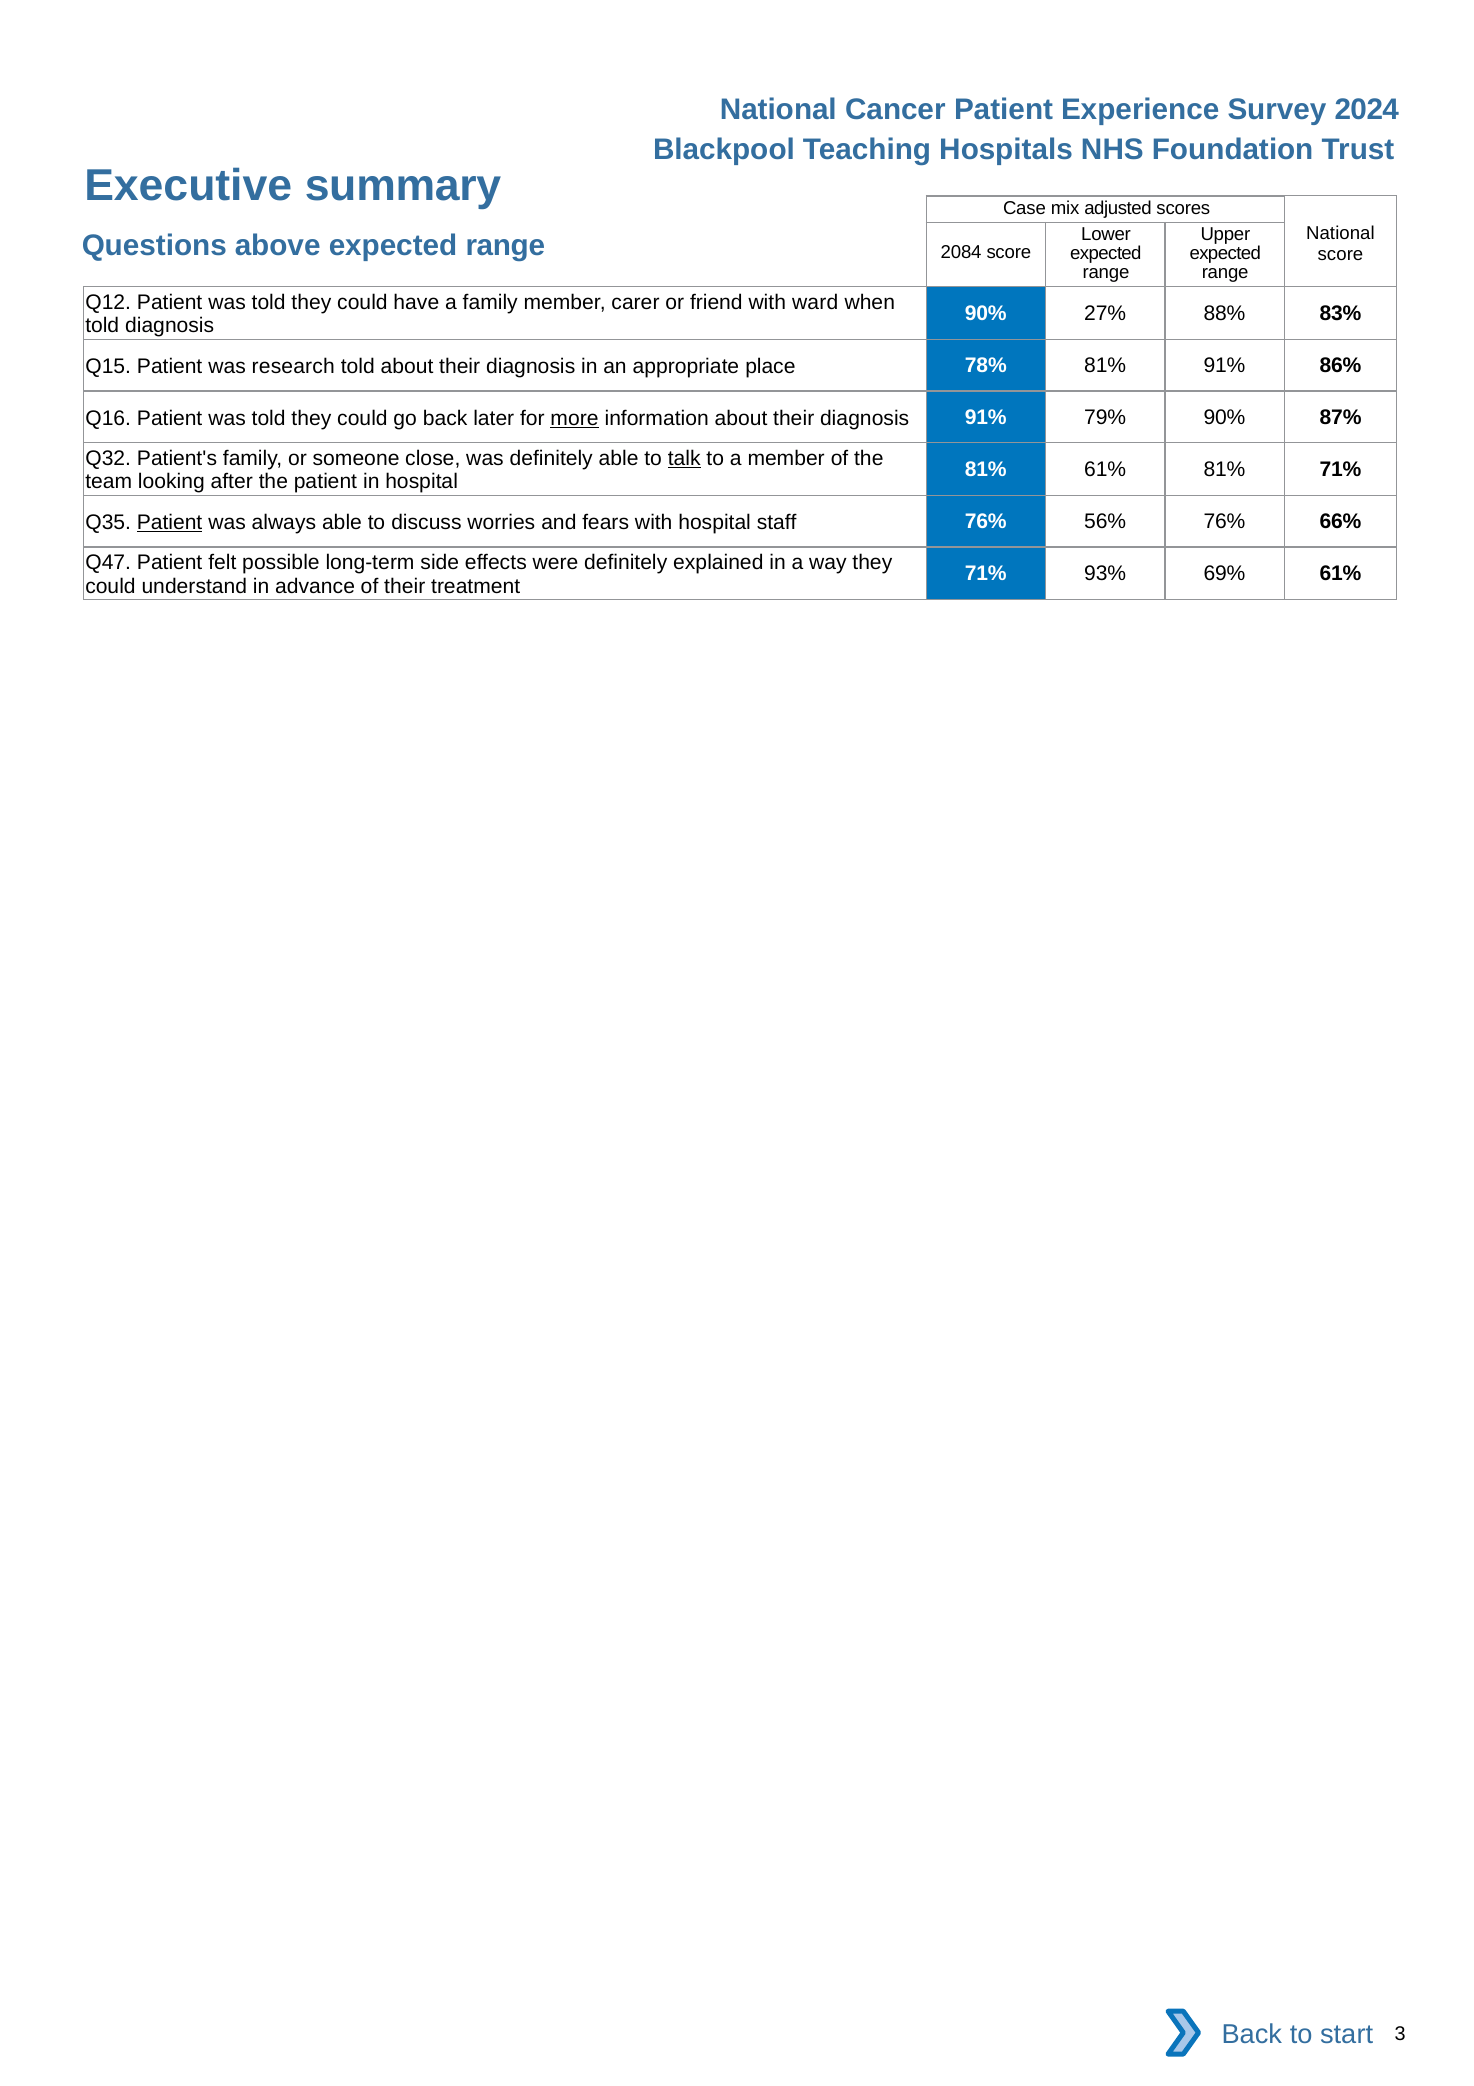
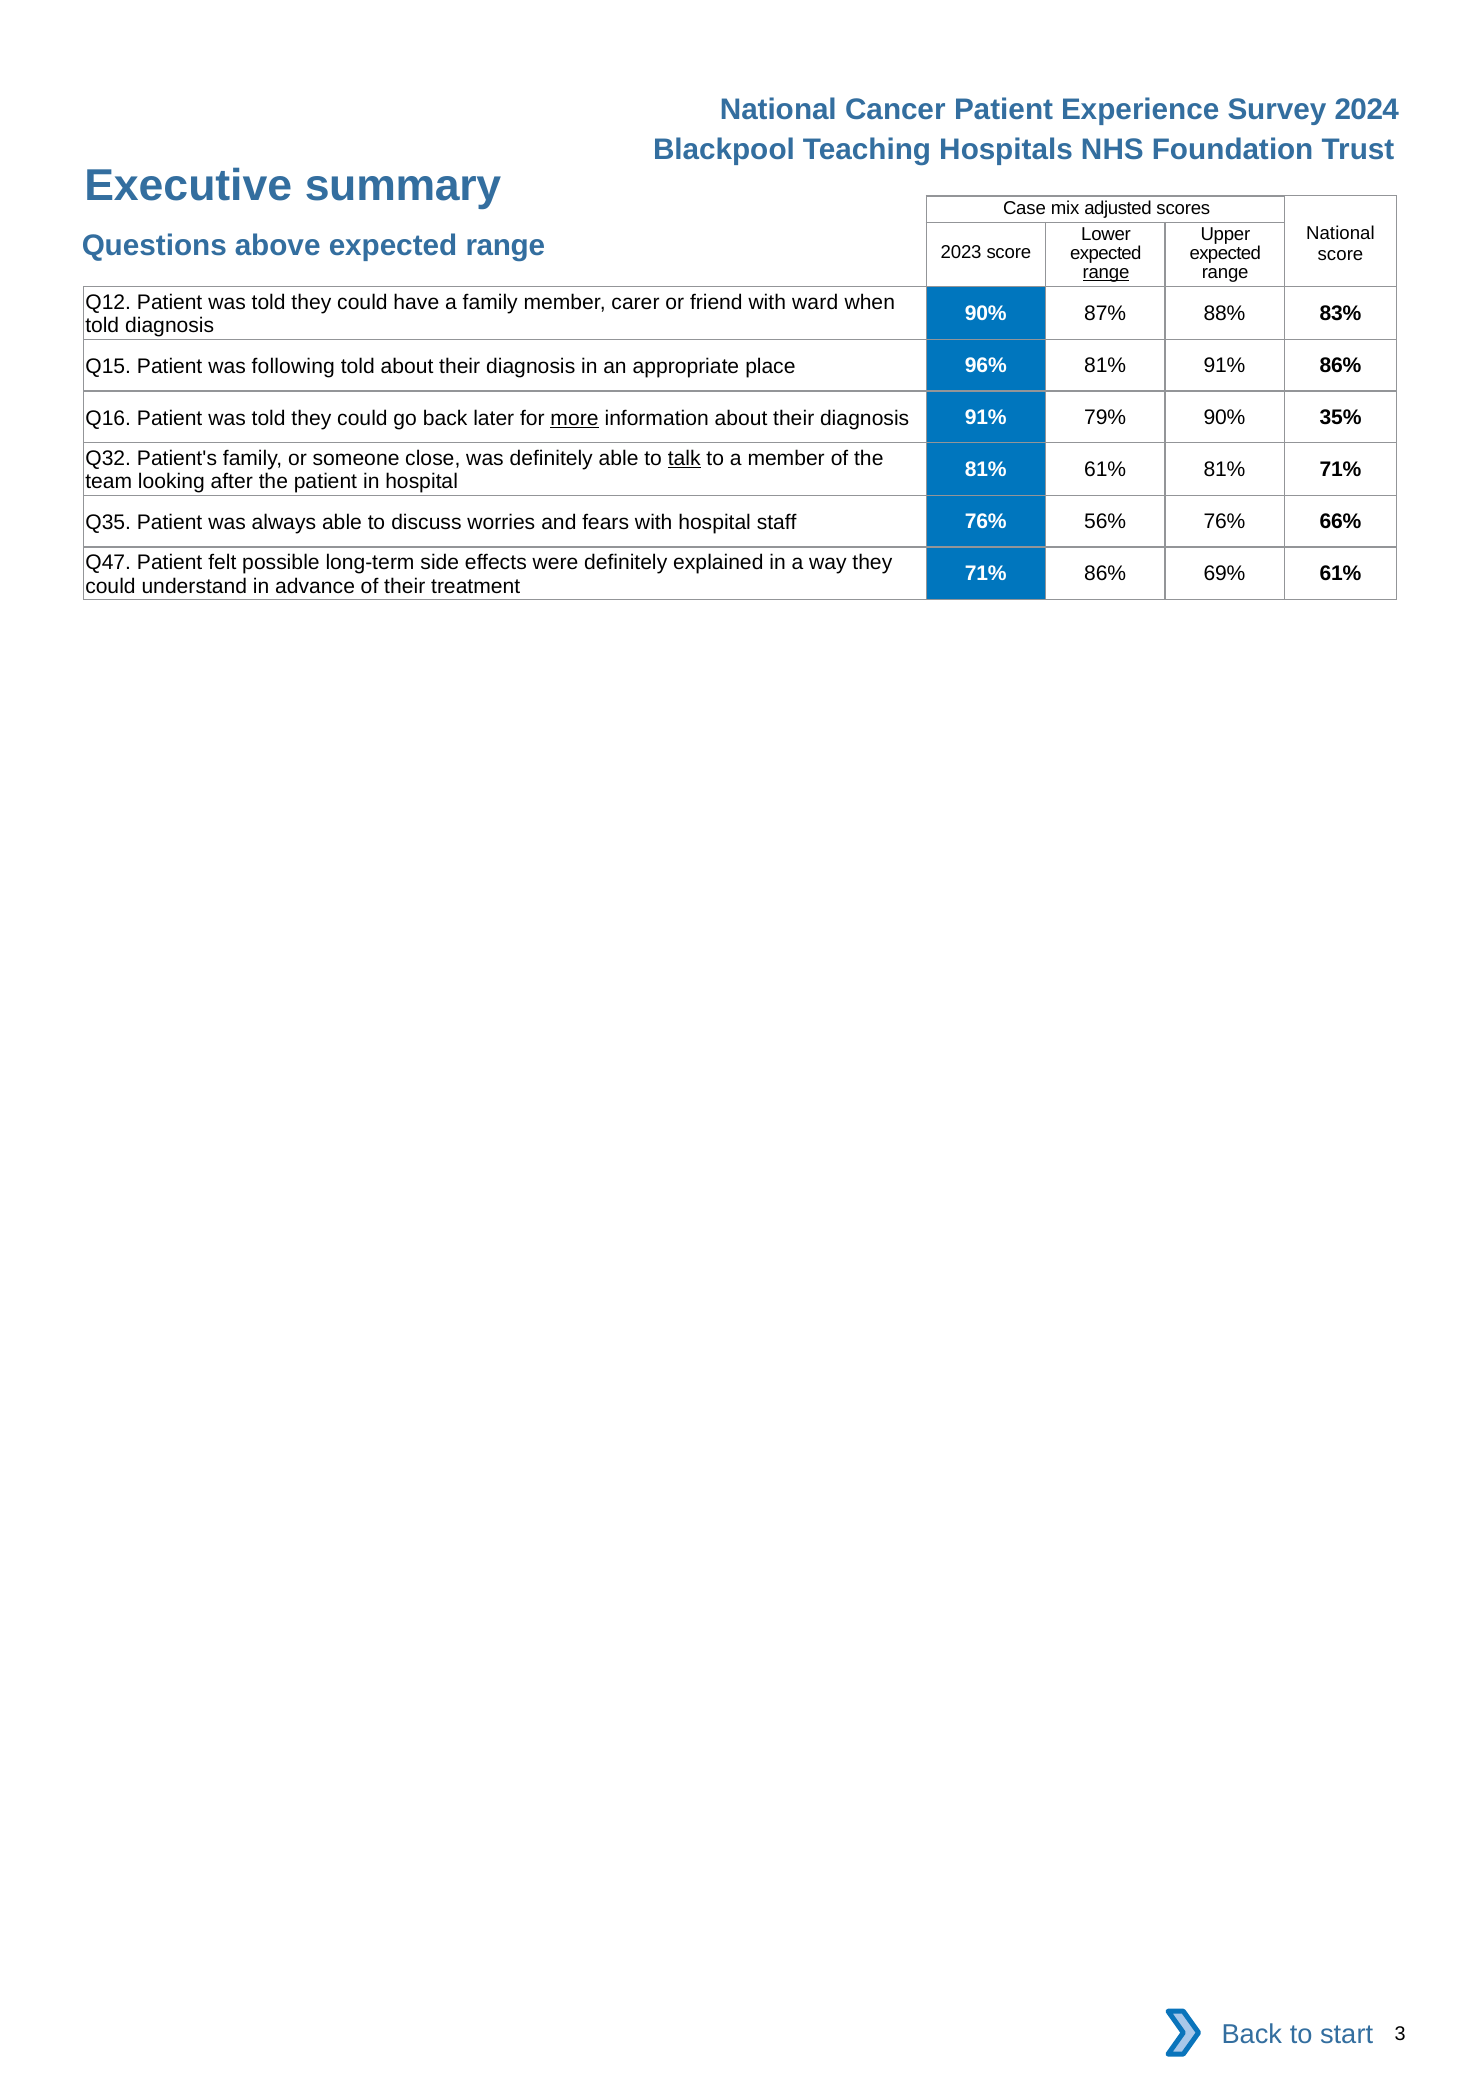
2084: 2084 -> 2023 (961, 252)
range underline: none -> present (1106, 272)
27%: 27% -> 87% (1105, 313)
research: research -> following (293, 366)
78%: 78% -> 96% (986, 365)
87%: 87% -> 35% (1341, 417)
Patient underline: present -> none (170, 522)
71% 93%: 93% -> 86% (1105, 574)
